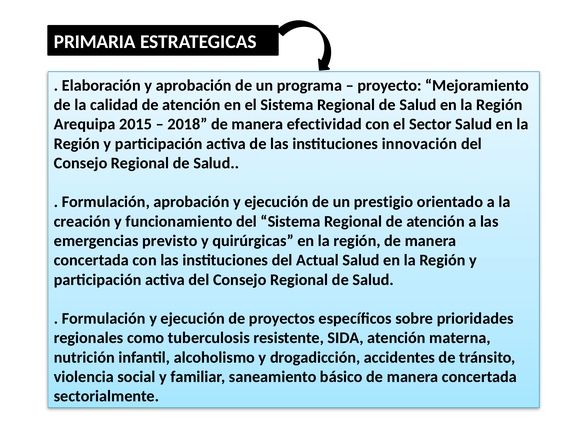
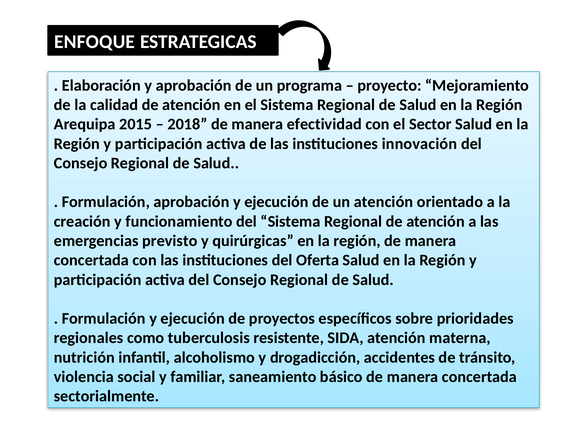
PRIMARIA: PRIMARIA -> ENFOQUE (95, 42)
un prestigio: prestigio -> atención (383, 202)
Actual: Actual -> Oferta (318, 260)
